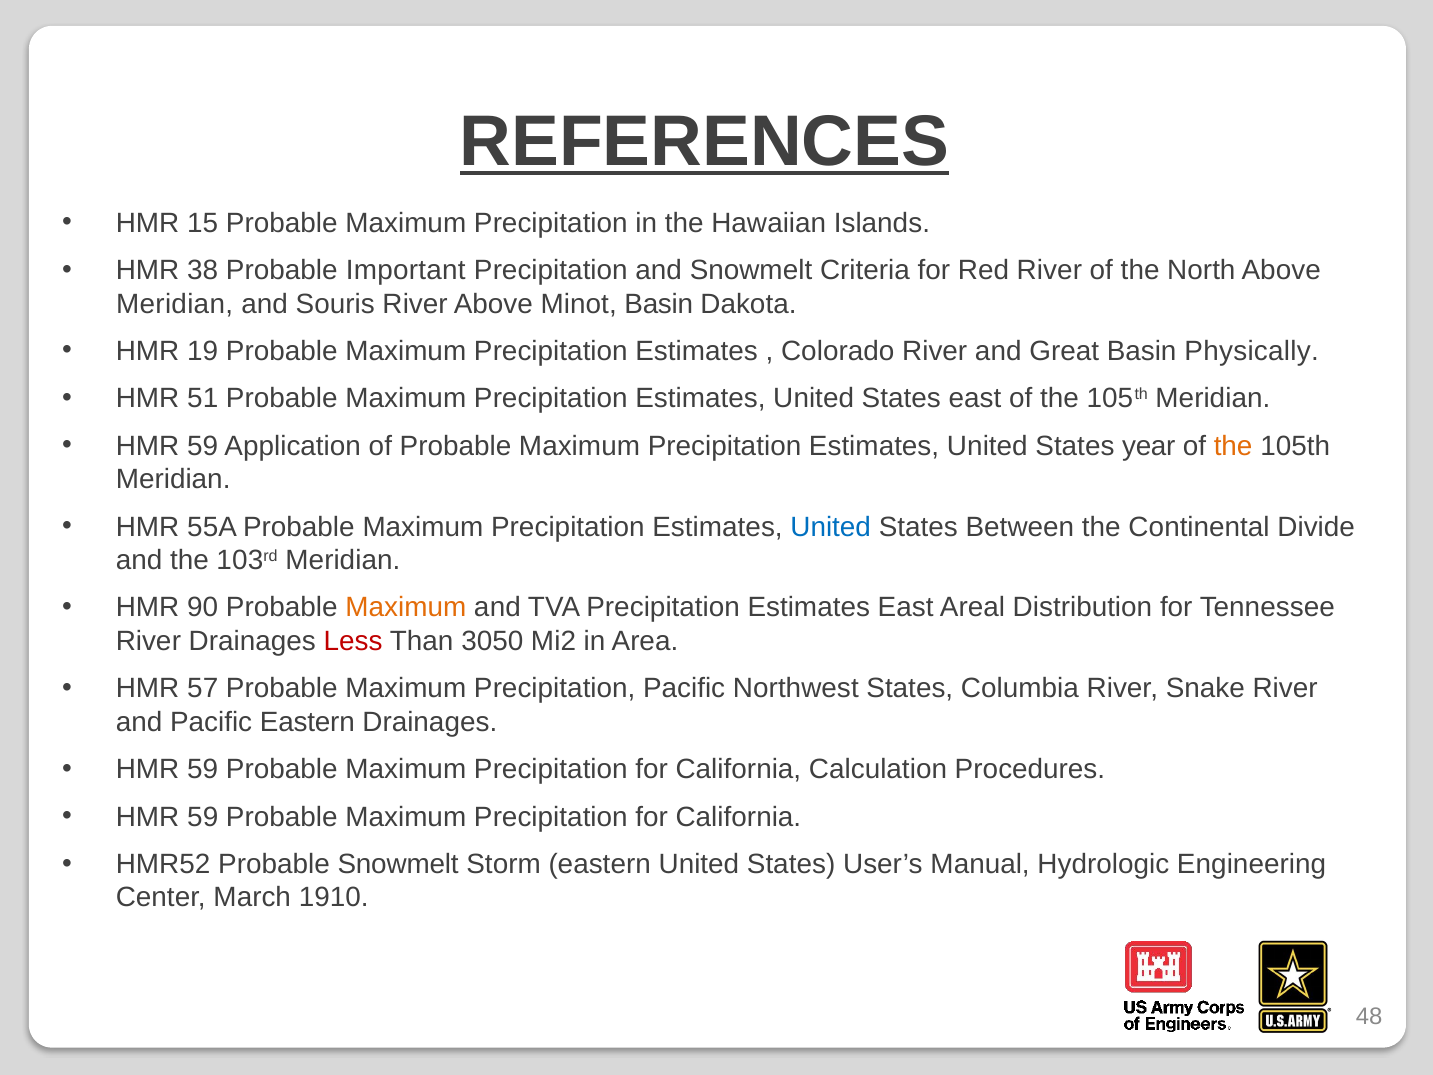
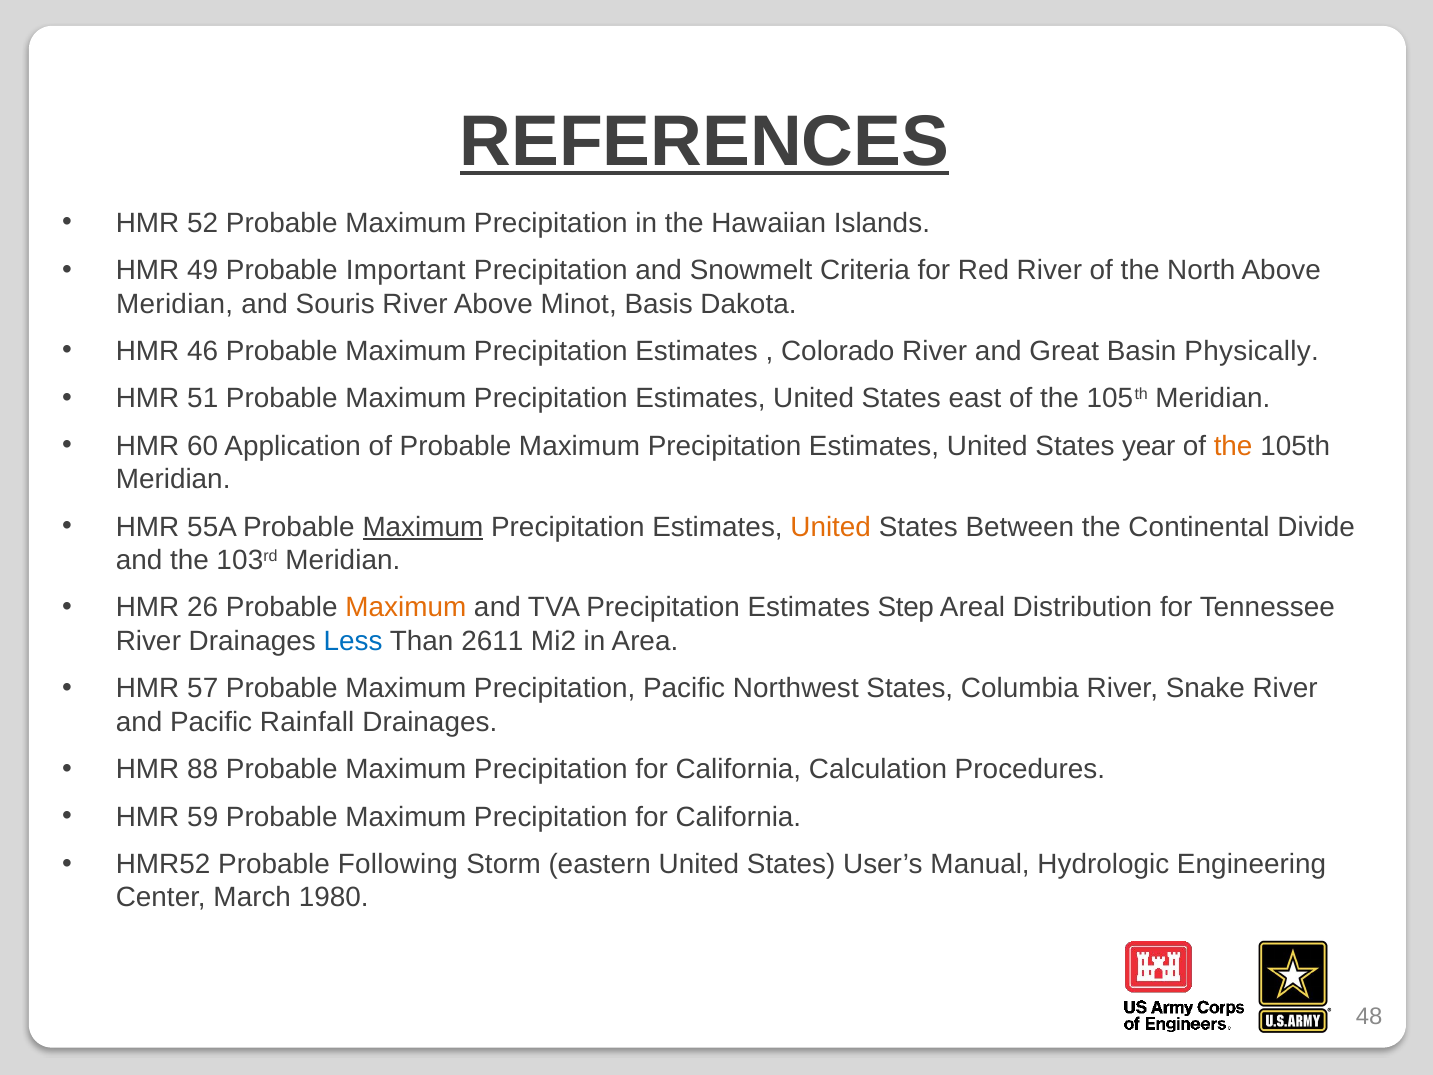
15: 15 -> 52 (203, 223)
38: 38 -> 49 (203, 270)
Minot Basin: Basin -> Basis (659, 304)
19: 19 -> 46 (203, 351)
59: 59 -> 60 (203, 446)
Maximum underline: none -> present (423, 527)
United colour: blue -> orange (831, 527)
90: 90 -> 26 (203, 608)
Estimates East: East -> Step (906, 608)
Less colour: red -> blue (353, 641)
3050: 3050 -> 2611 (492, 641)
Pacific Eastern: Eastern -> Rainfall (307, 722)
59: 59 -> 88 (203, 769)
Probable Snowmelt: Snowmelt -> Following (398, 864)
1910: 1910 -> 1980 (334, 898)
